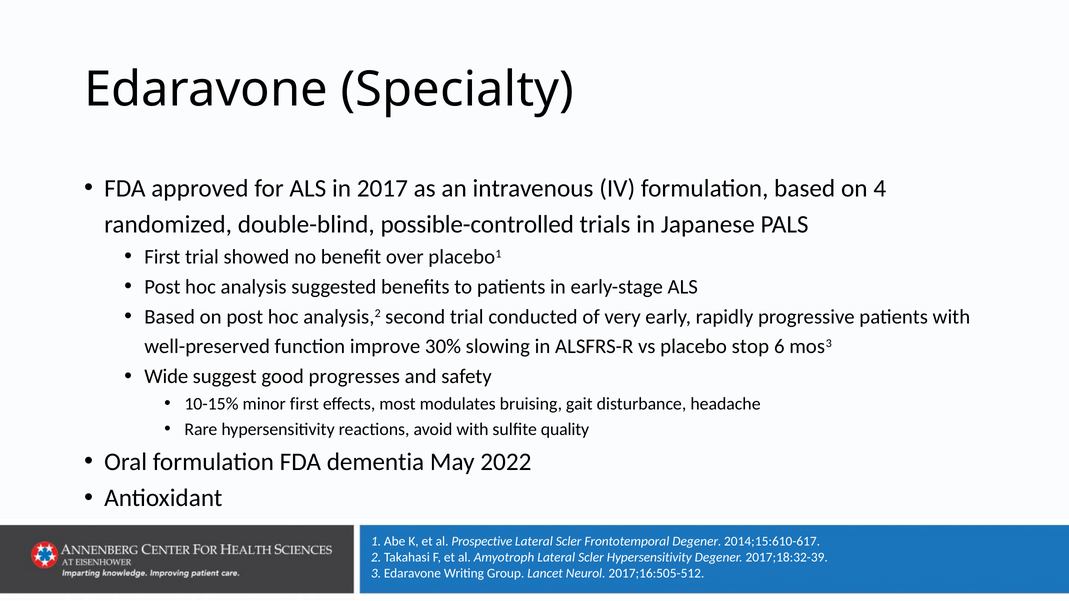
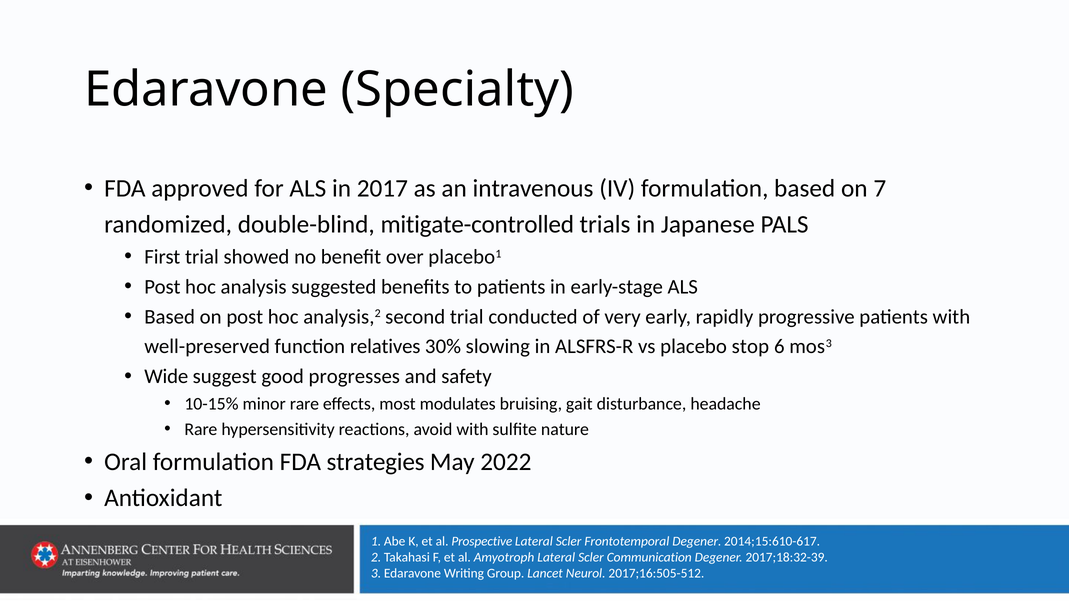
4: 4 -> 7 (880, 188)
possible-controlled: possible-controlled -> mitigate-controlled (477, 225)
improve: improve -> relatives (385, 347)
minor first: first -> rare (304, 404)
quality: quality -> nature (565, 430)
dementia: dementia -> strategies (376, 462)
Scler Hypersensitivity: Hypersensitivity -> Communication (649, 558)
